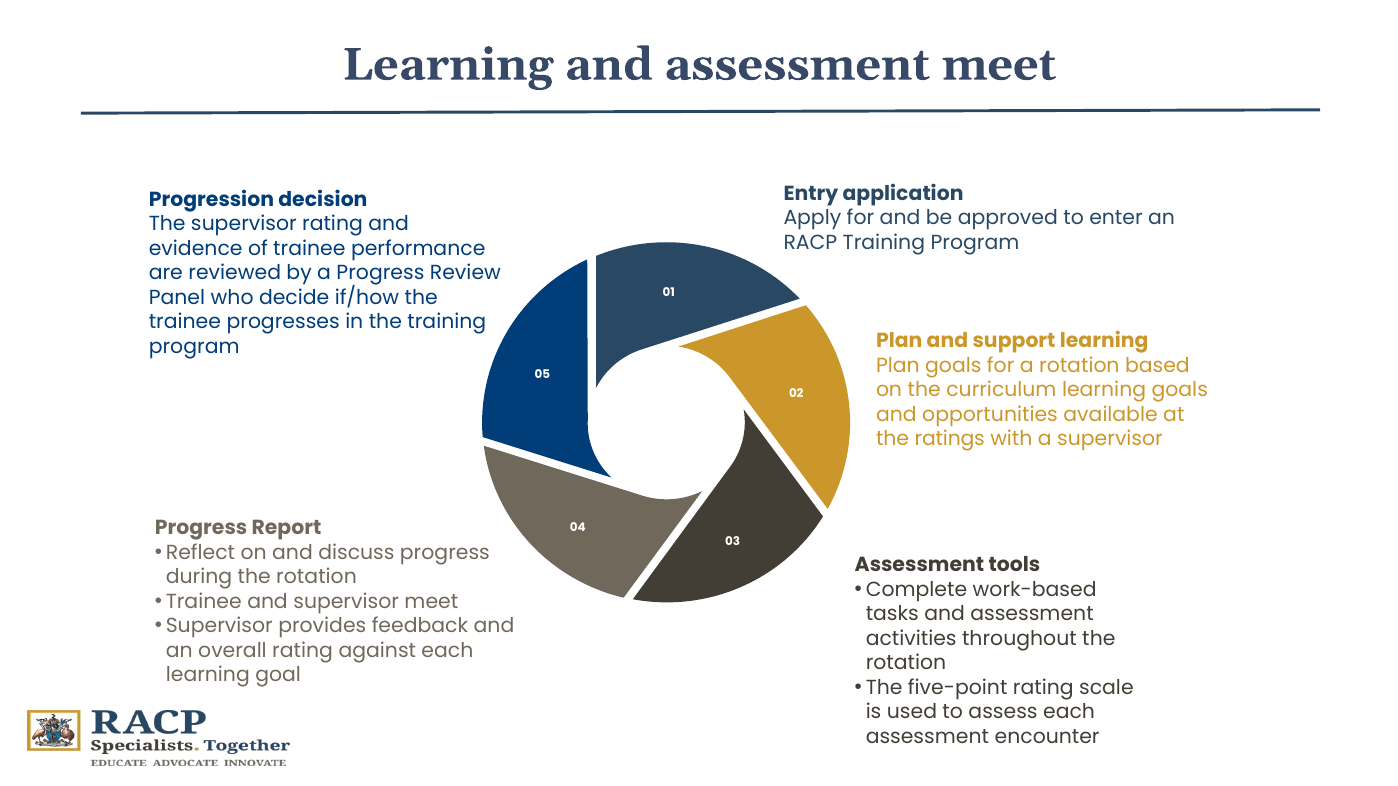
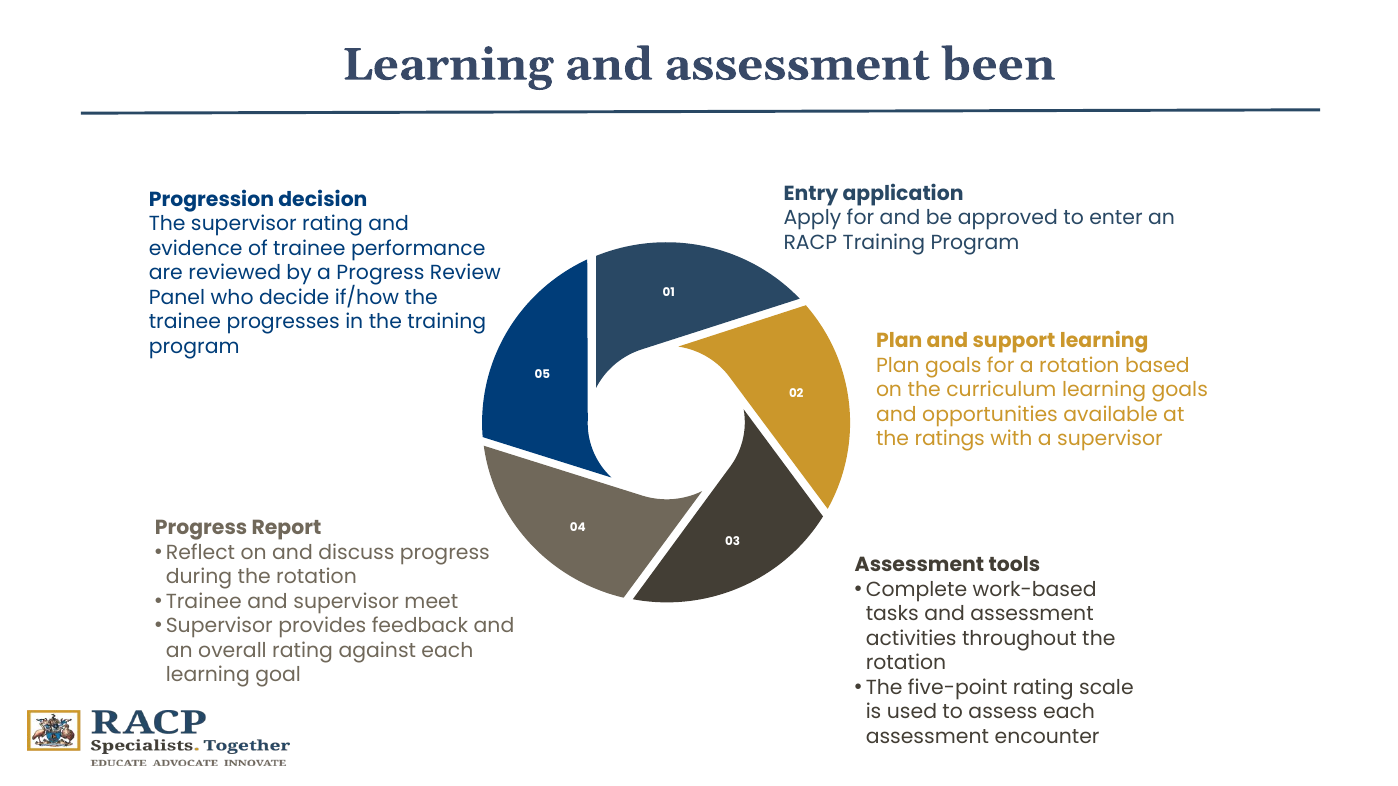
assessment meet: meet -> been (999, 65)
